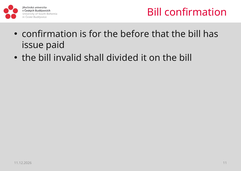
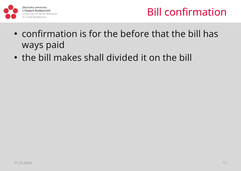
issue: issue -> ways (33, 45)
invalid: invalid -> makes (68, 58)
